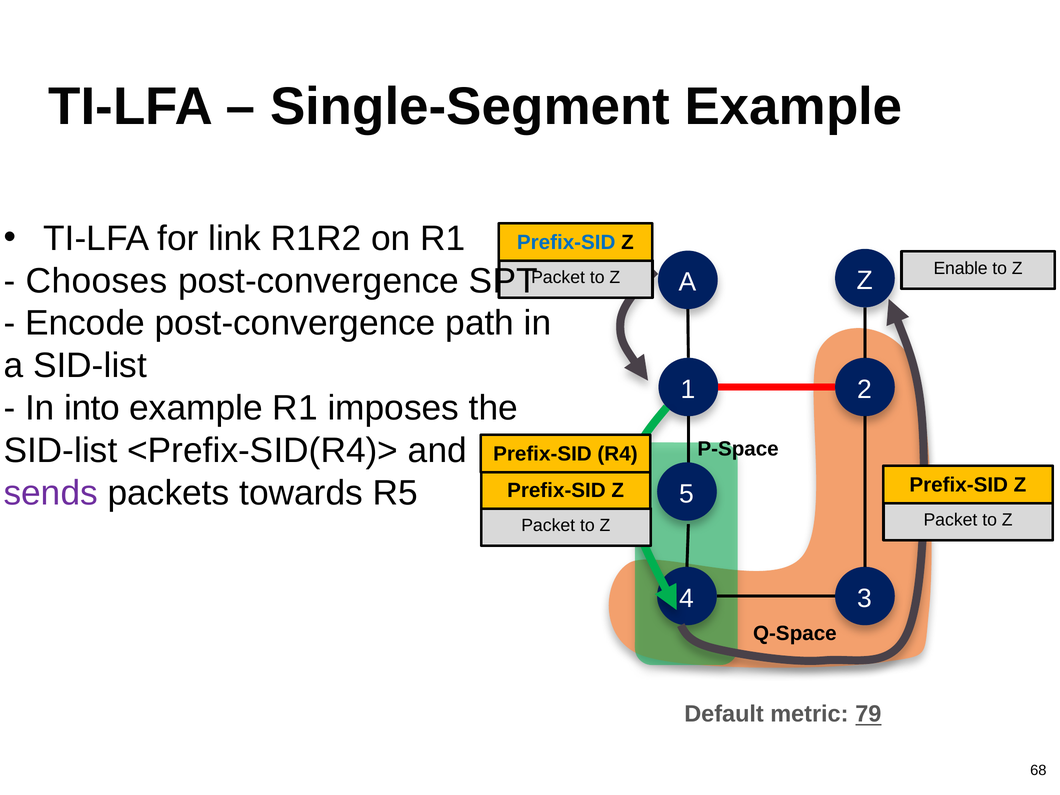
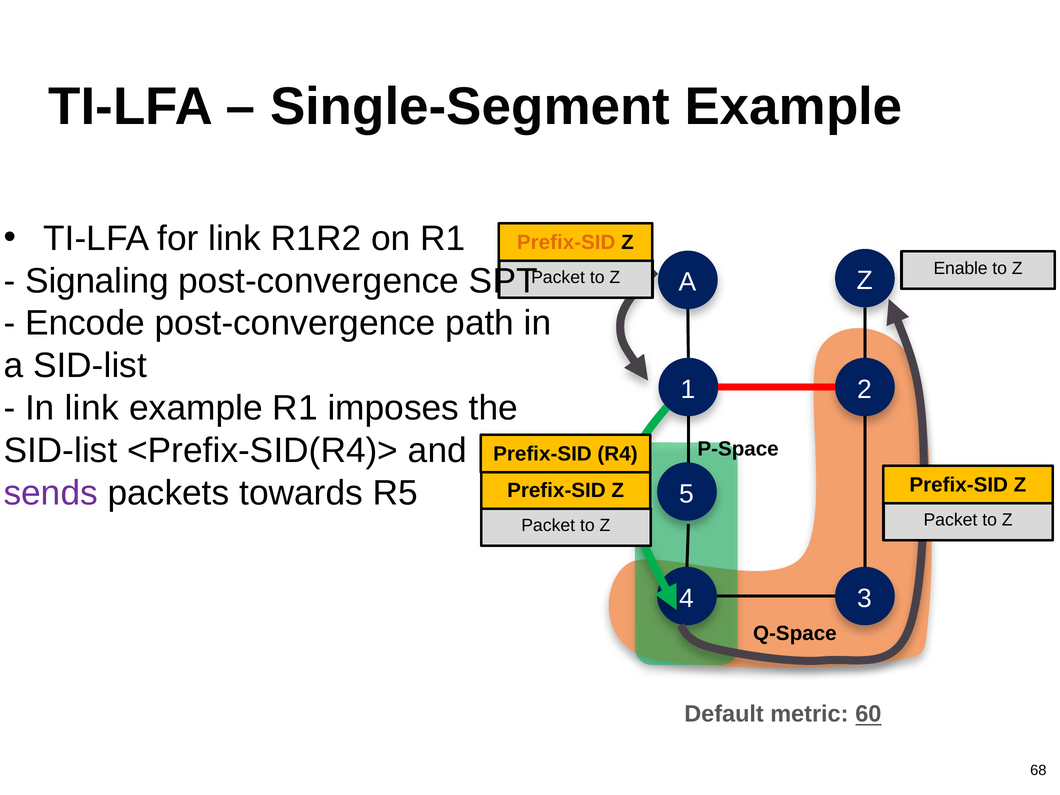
Prefix-SID colour: blue -> orange (566, 242)
Chooses: Chooses -> Signaling (97, 281)
In into: into -> link (92, 408)
79: 79 -> 60 (868, 714)
